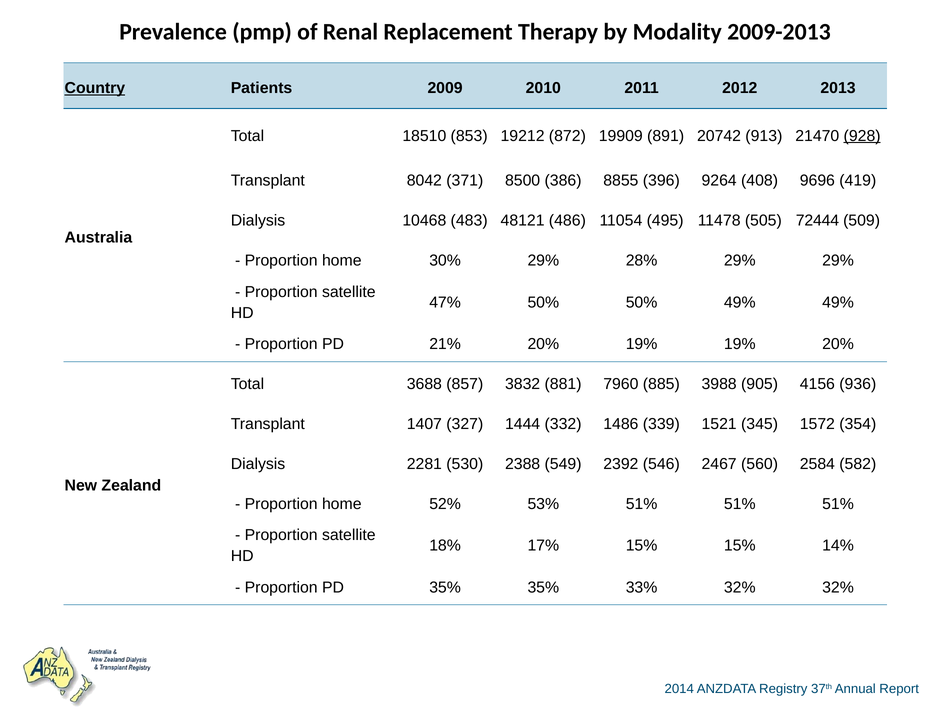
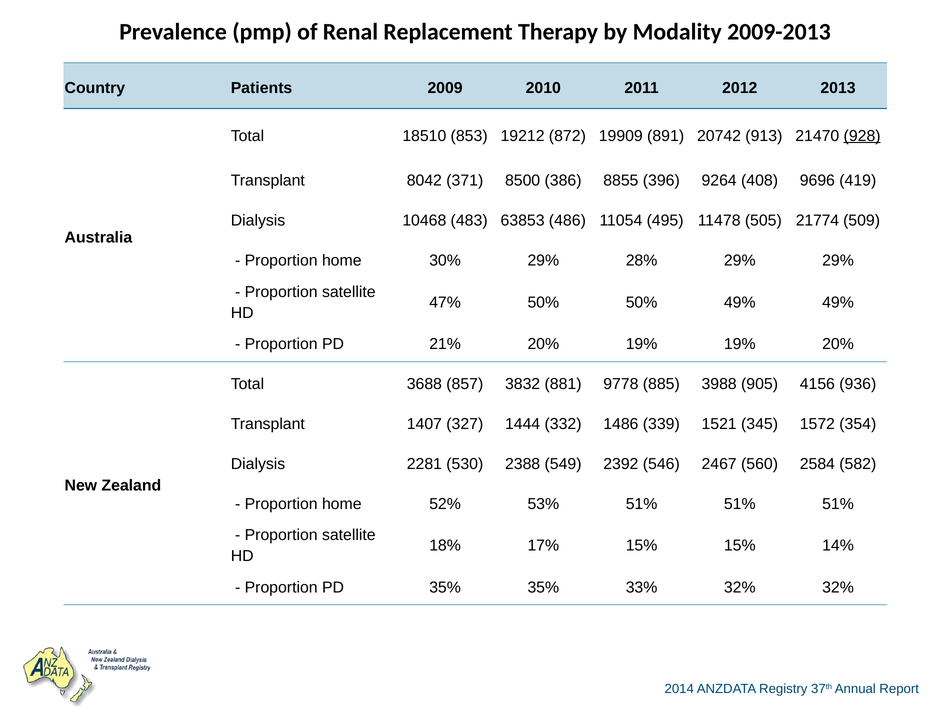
Country underline: present -> none (95, 88)
48121: 48121 -> 63853 (523, 221)
72444: 72444 -> 21774 (817, 221)
7960: 7960 -> 9778 (621, 384)
